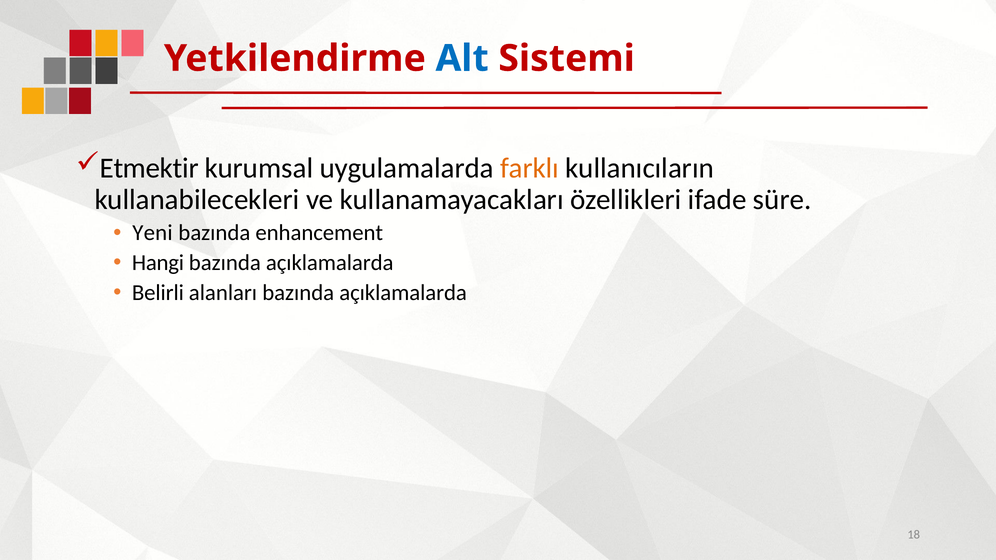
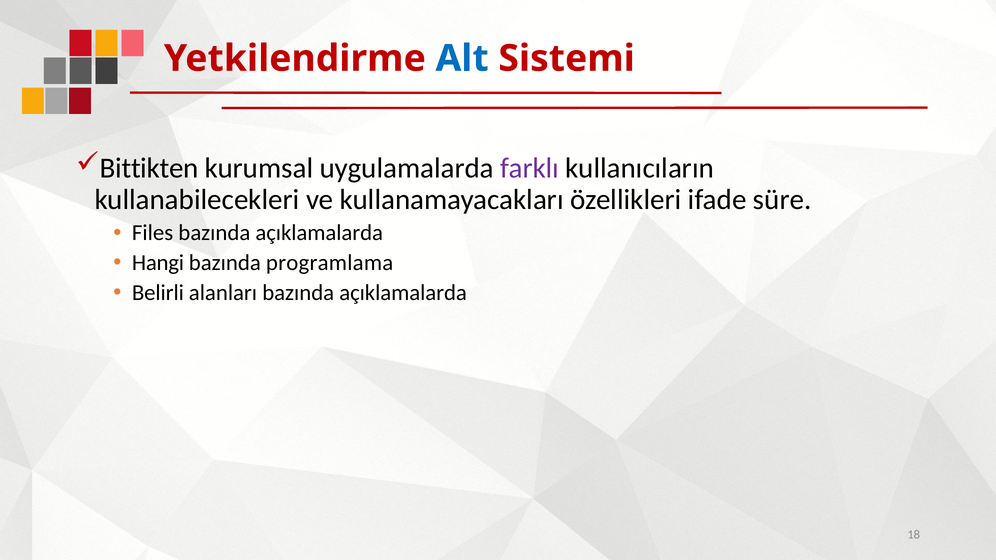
Etmektir: Etmektir -> Bittikten (149, 168)
farklı colour: orange -> purple (530, 168)
Yeni: Yeni -> Files (153, 233)
enhancement: enhancement -> açıklamalarda (319, 233)
açıklamalarda: açıklamalarda -> programlama (330, 263)
